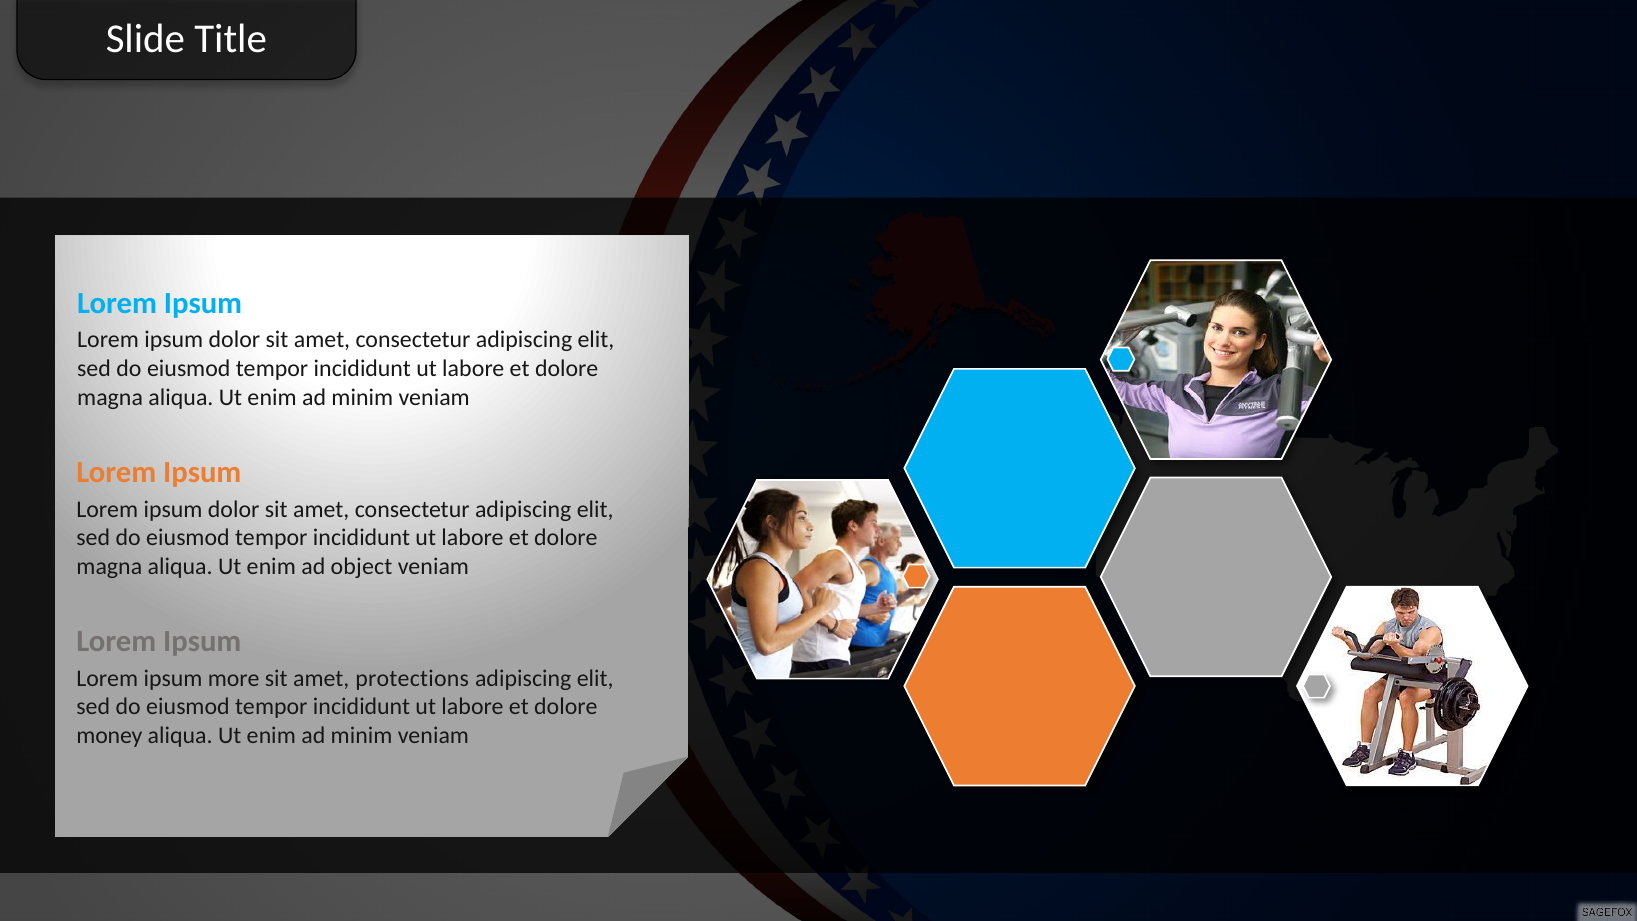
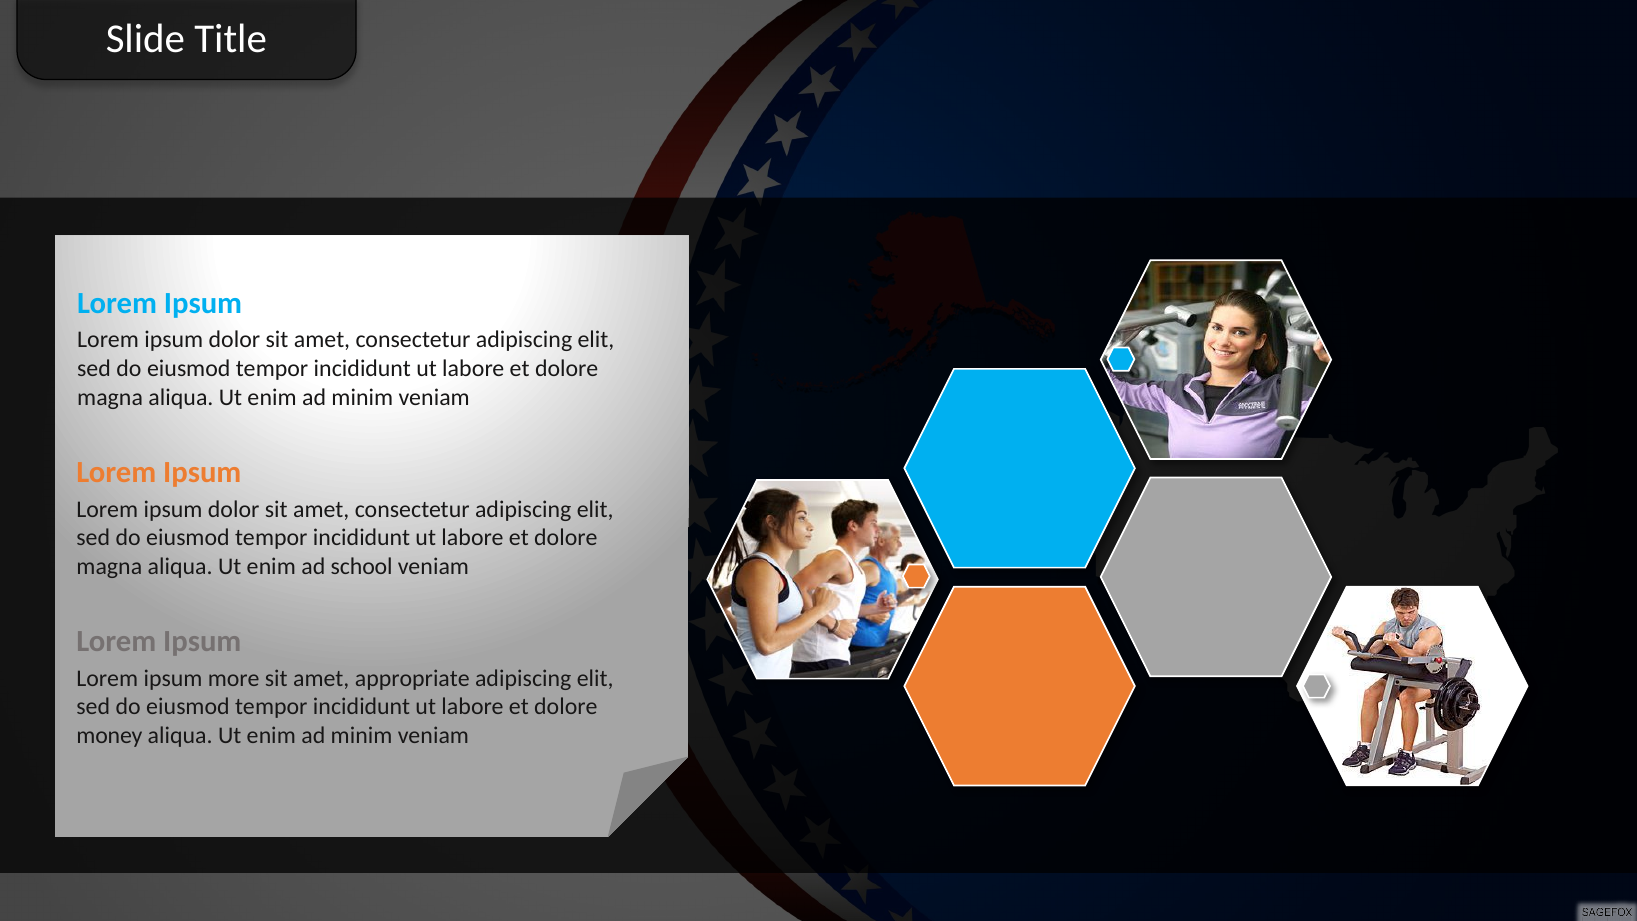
object: object -> school (362, 566)
protections: protections -> appropriate (412, 678)
